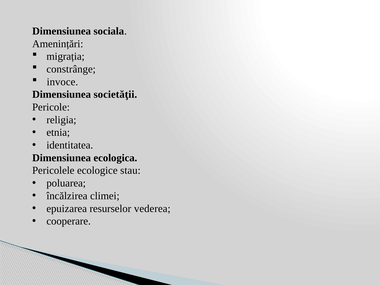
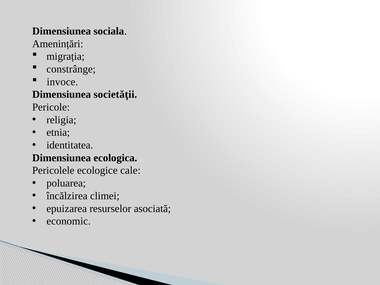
stau: stau -> cale (130, 171)
vederea: vederea -> asociată (152, 209)
cooperare: cooperare -> economic (69, 221)
